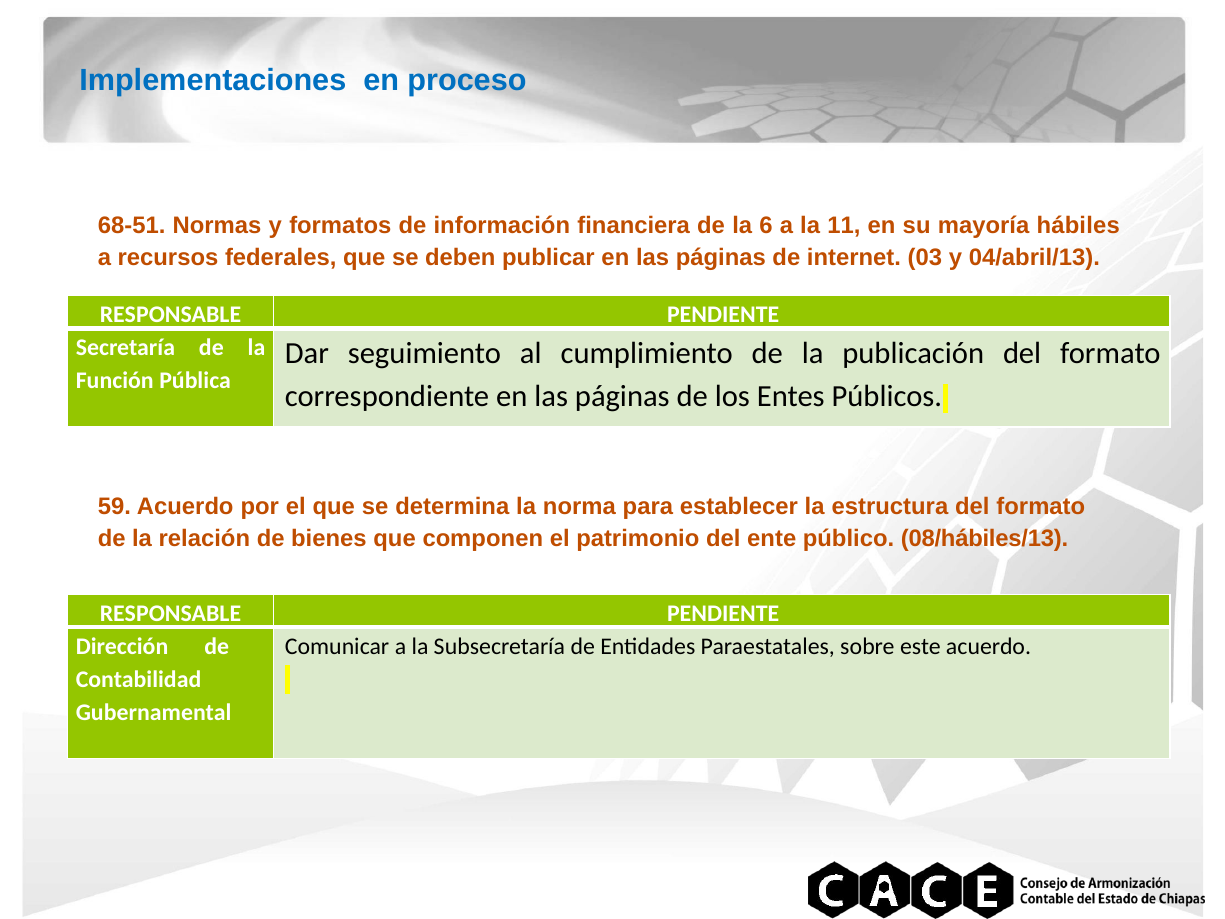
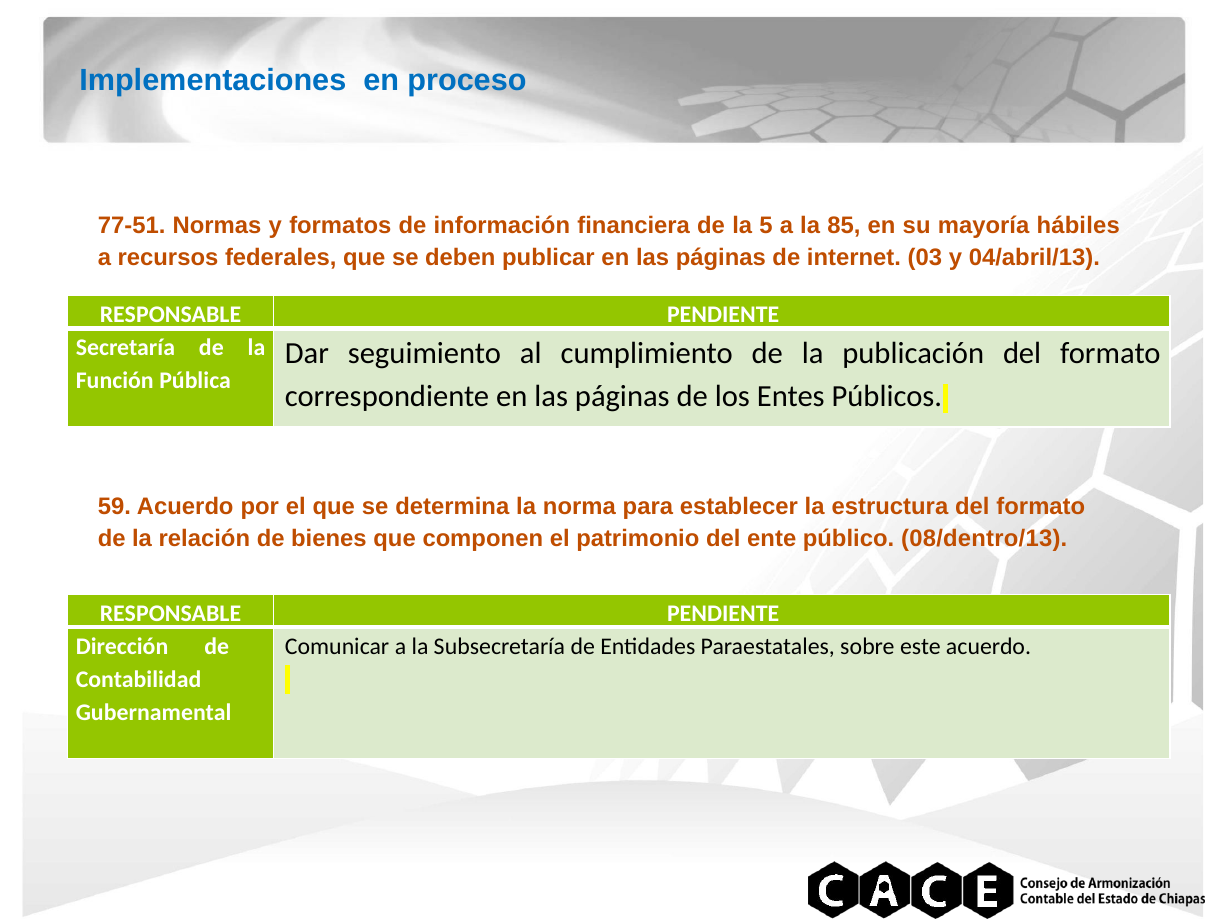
68-51: 68-51 -> 77-51 (132, 225)
6: 6 -> 5 (766, 225)
11: 11 -> 85 (844, 225)
08/hábiles/13: 08/hábiles/13 -> 08/dentro/13 (984, 539)
